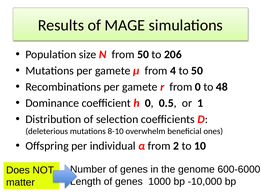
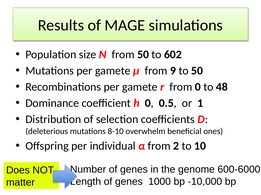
206: 206 -> 602 (173, 55)
4: 4 -> 9 (173, 71)
